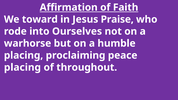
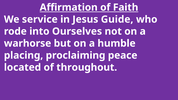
toward: toward -> service (40, 19)
Praise: Praise -> Guide (117, 19)
placing: placing -> located (22, 67)
